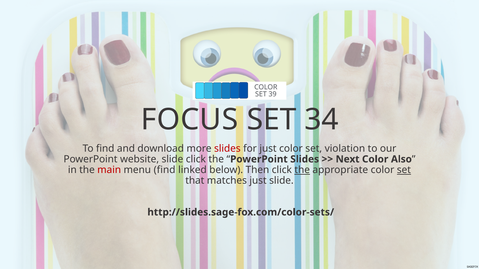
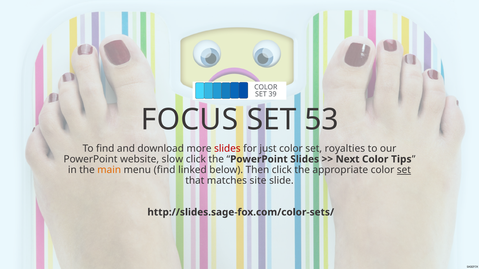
34: 34 -> 53 (322, 120)
violation: violation -> royalties (345, 149)
website slide: slide -> slow (172, 159)
Also: Also -> Tips (401, 159)
main colour: red -> orange (109, 170)
the underline: present -> none (302, 170)
matches just: just -> site (258, 181)
